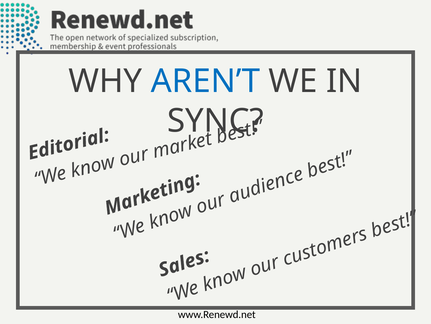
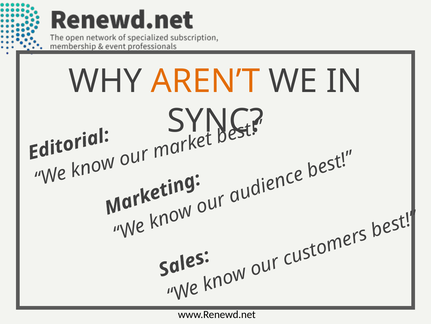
AREN’T colour: blue -> orange (205, 81)
